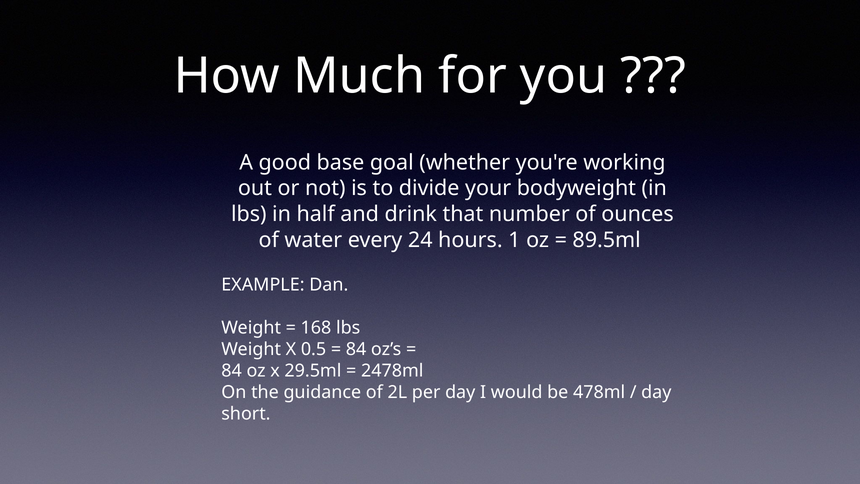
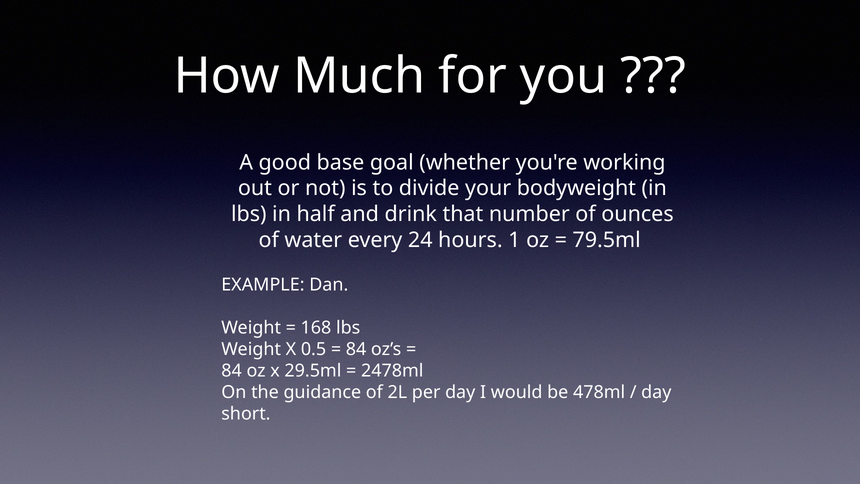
89.5ml: 89.5ml -> 79.5ml (607, 240)
